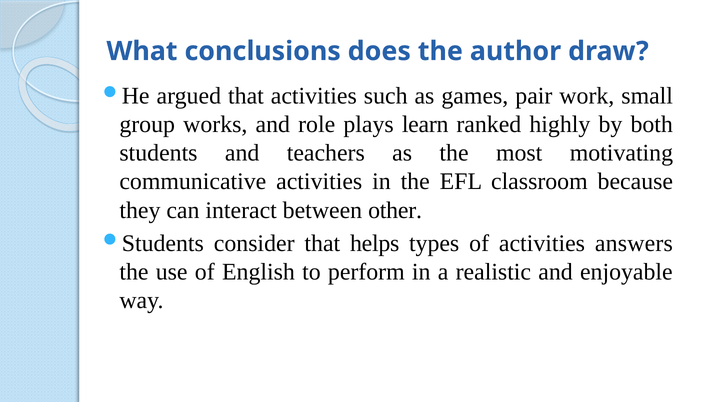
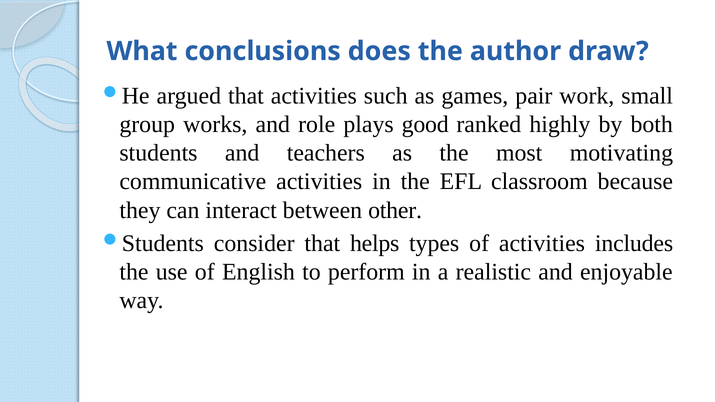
learn: learn -> good (425, 124)
answers: answers -> includes (634, 243)
